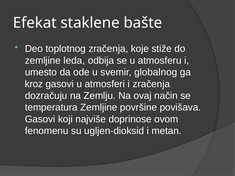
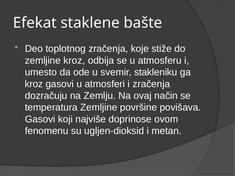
zemljine leda: leda -> kroz (74, 61)
globalnog: globalnog -> stakleniku (156, 72)
